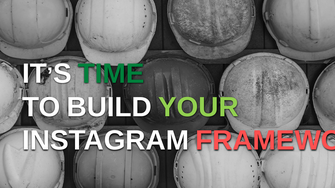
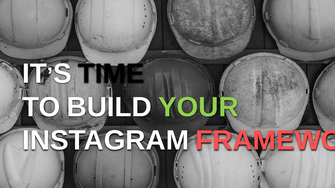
TIME colour: green -> black (111, 74)
